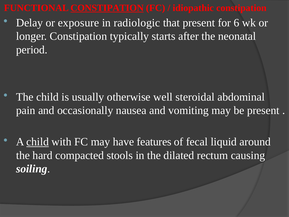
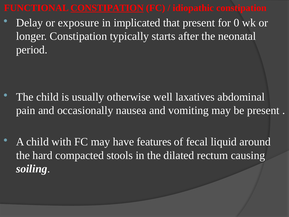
radiologic: radiologic -> implicated (137, 23)
6: 6 -> 0 (237, 23)
steroidal: steroidal -> laxatives (195, 97)
child underline: present -> none (38, 142)
